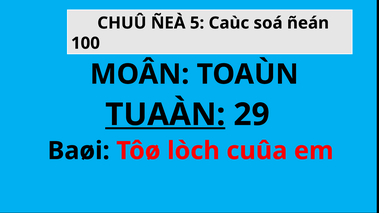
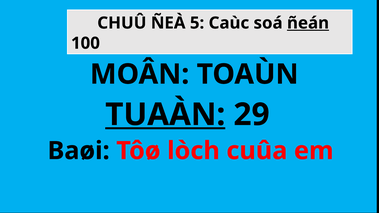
ñeán underline: none -> present (308, 23)
